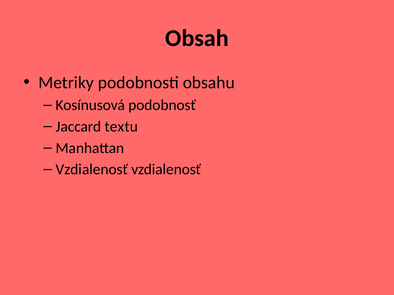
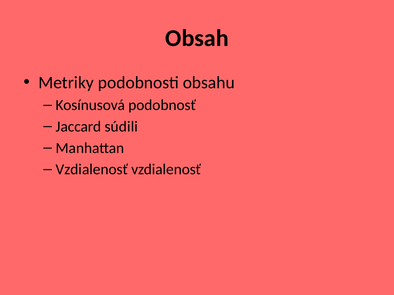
textu: textu -> súdili (121, 127)
